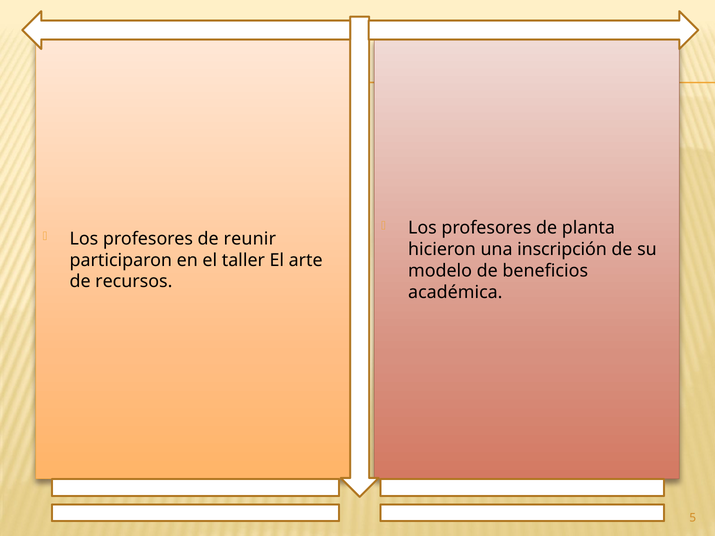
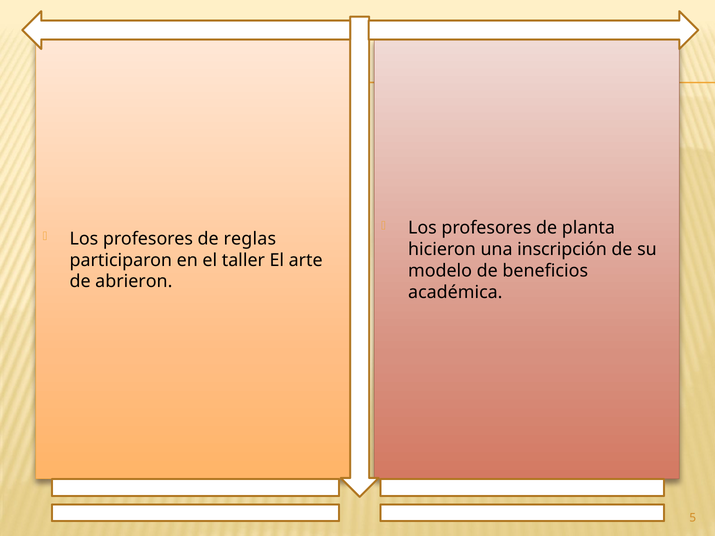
reunir: reunir -> reglas (250, 239)
recursos: recursos -> abrieron (134, 282)
